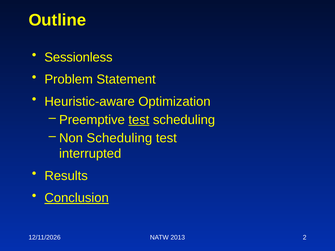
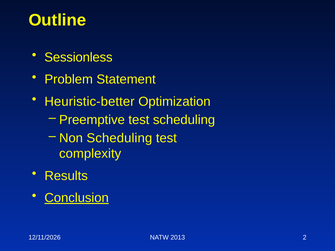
Heuristic-aware: Heuristic-aware -> Heuristic-better (90, 102)
test underline: present -> none (139, 120)
interrupted: interrupted -> complexity (90, 154)
